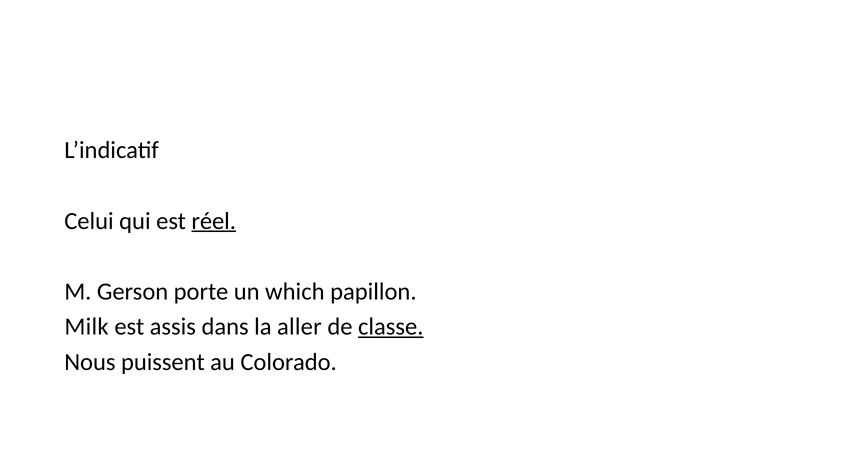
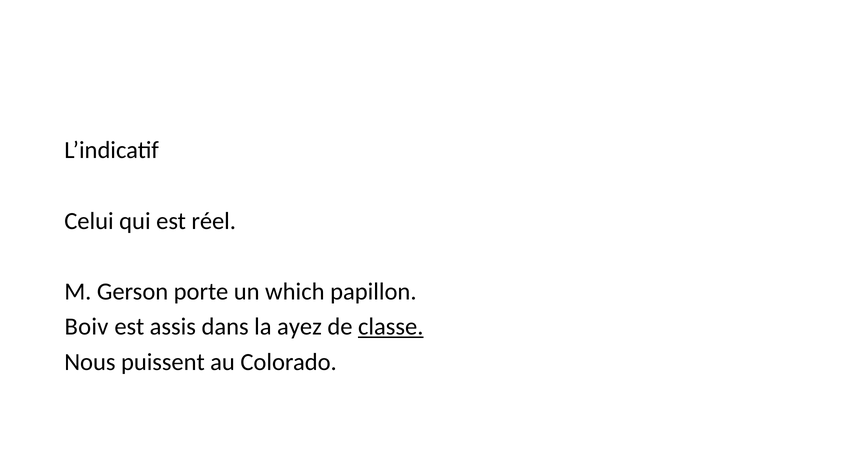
réel underline: present -> none (214, 221)
Milk: Milk -> Boiv (86, 327)
aller: aller -> ayez (300, 327)
